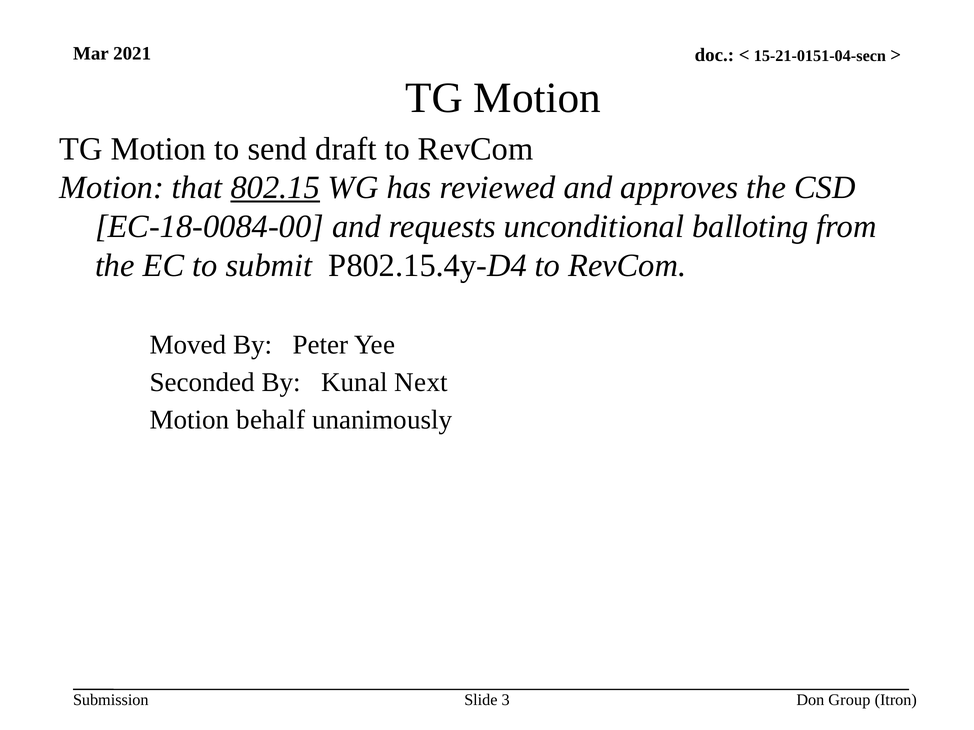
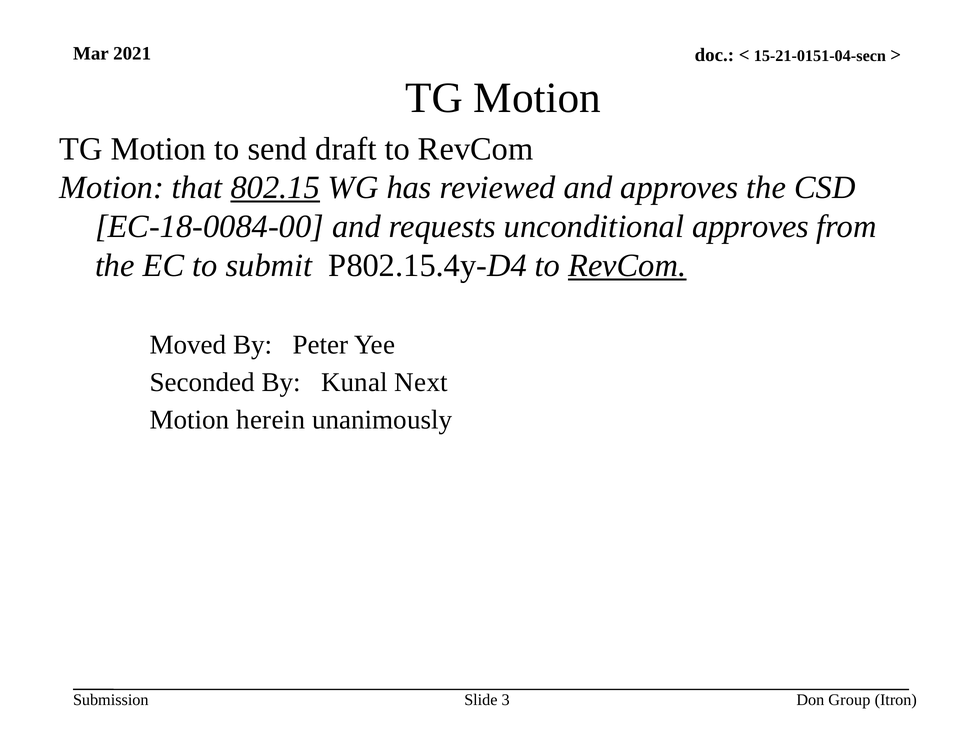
unconditional balloting: balloting -> approves (751, 227)
RevCom underline: none -> present (627, 266)
behalf: behalf -> herein (271, 420)
